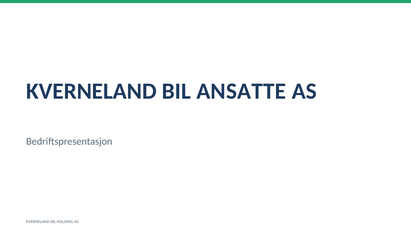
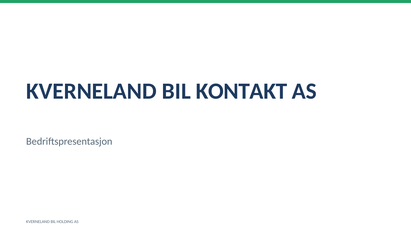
ANSATTE: ANSATTE -> KONTAKT (241, 91)
